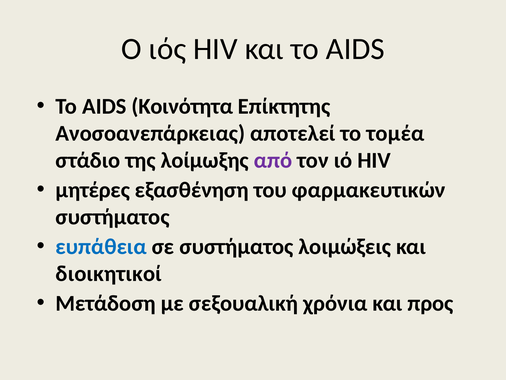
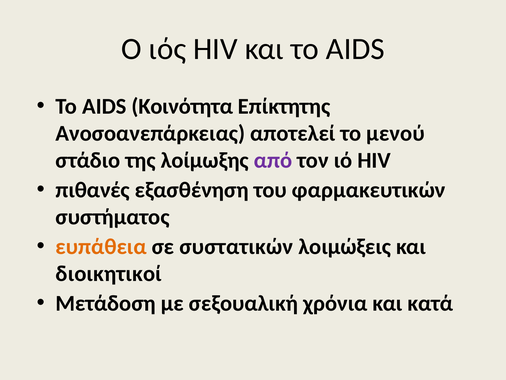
τομέα: τομέα -> μενού (396, 133)
μητέρες: μητέρες -> πιθανές (93, 190)
ευπάθεια colour: blue -> orange (101, 246)
σε συστήματος: συστήματος -> συστατικών (236, 246)
προς: προς -> κατά (430, 303)
